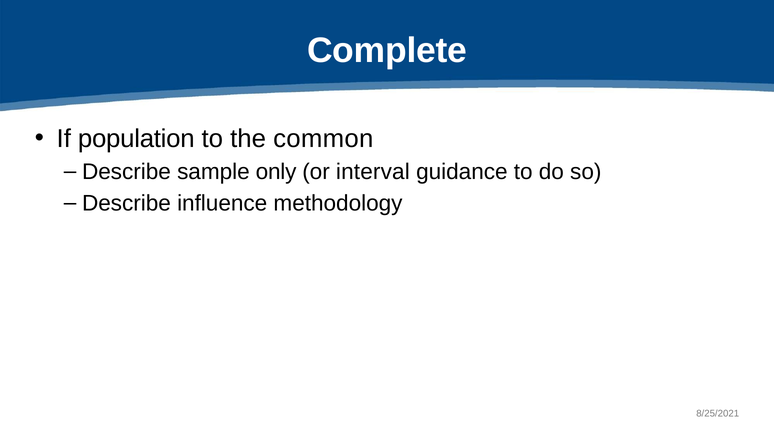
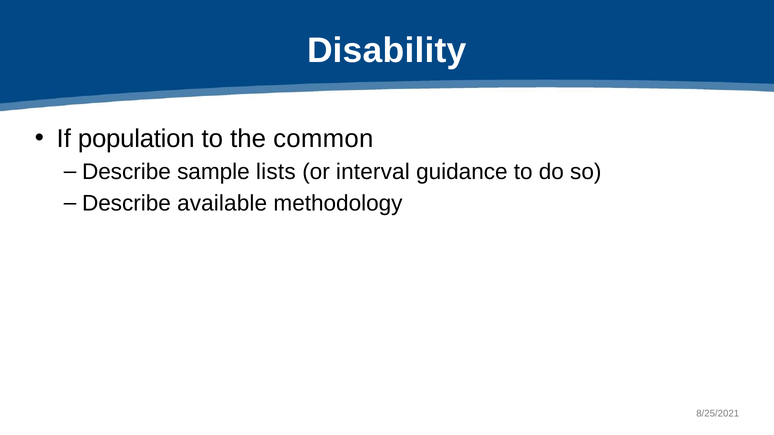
Complete: Complete -> Disability (387, 51)
only: only -> lists (276, 172)
influence: influence -> available (222, 204)
